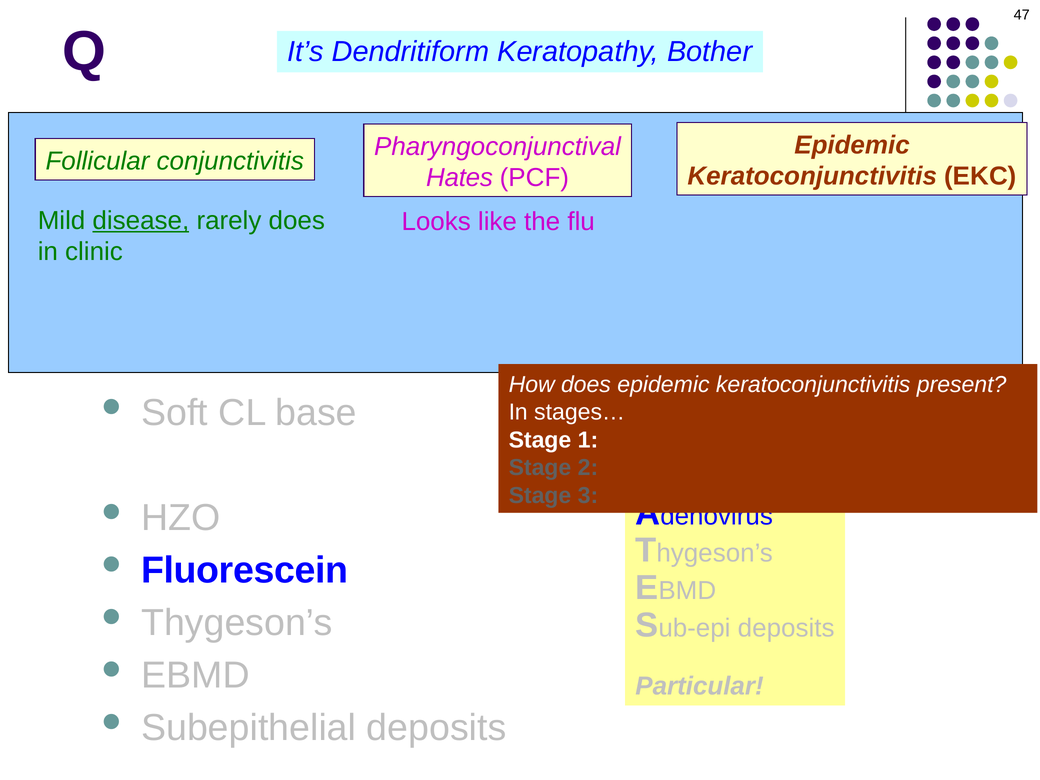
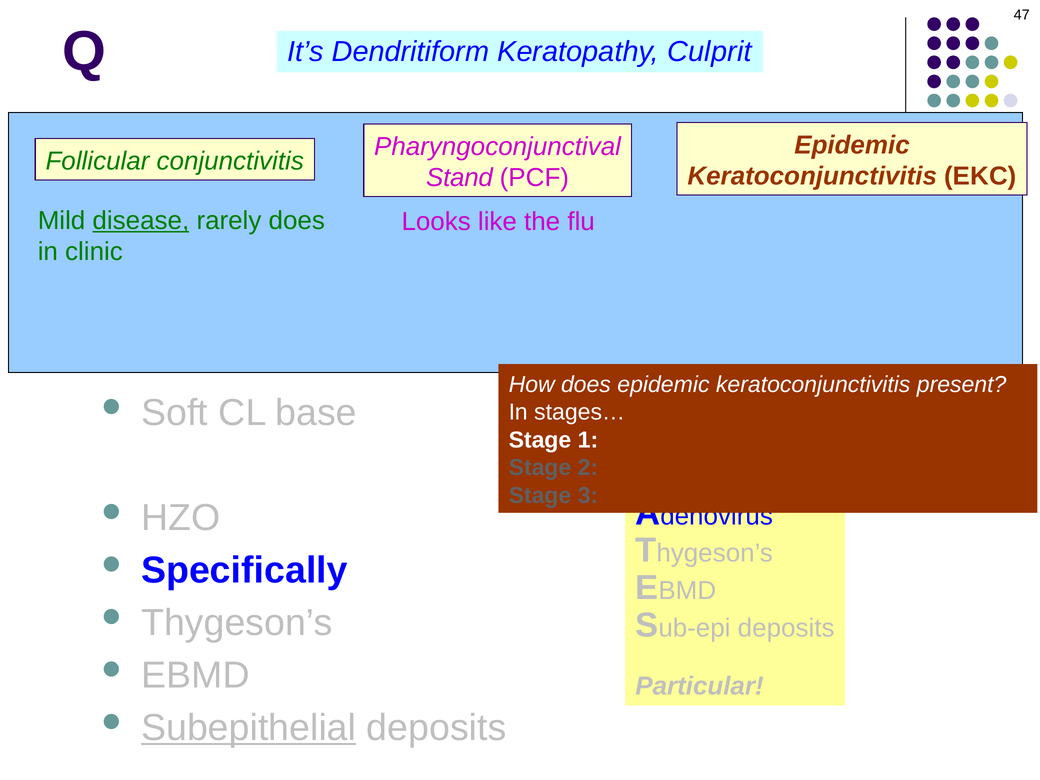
Bother: Bother -> Culprit (709, 52)
Hates: Hates -> Stand (460, 178)
Fluorescein: Fluorescein -> Specifically (244, 570)
Subepithelial underline: none -> present (249, 728)
